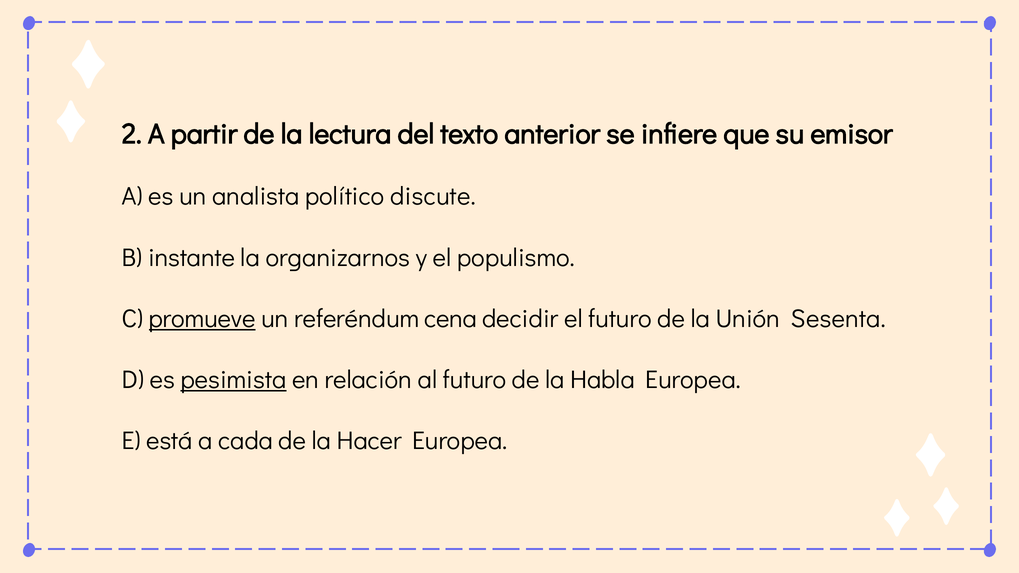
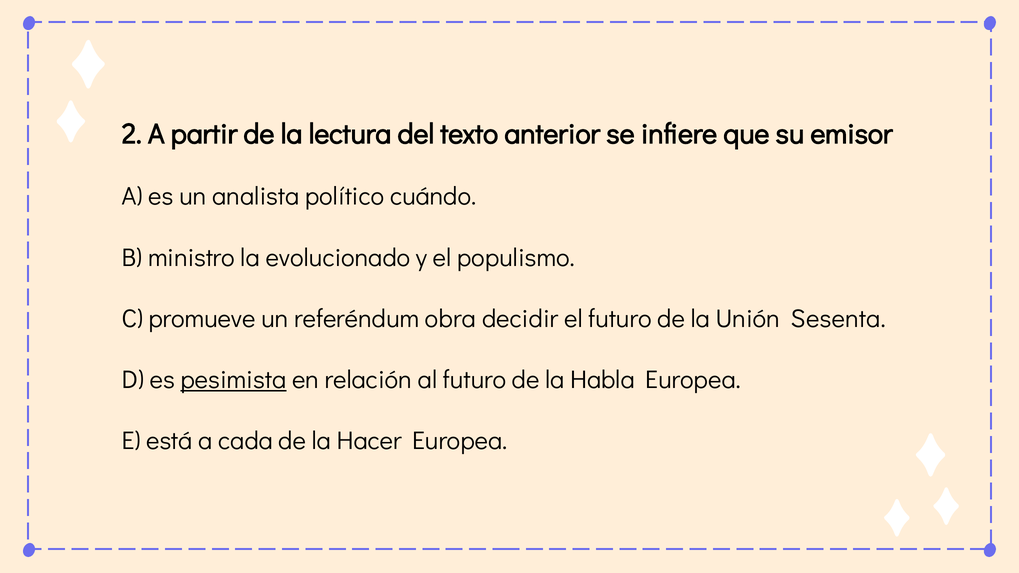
discute: discute -> cuándo (433, 197)
instante: instante -> ministro (191, 258)
organizarnos: organizarnos -> evolucionado (338, 258)
promueve underline: present -> none (202, 319)
cena: cena -> obra (451, 319)
